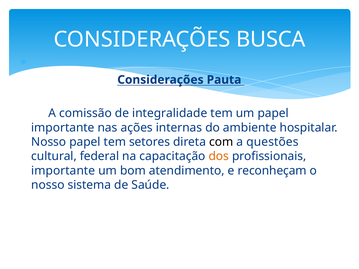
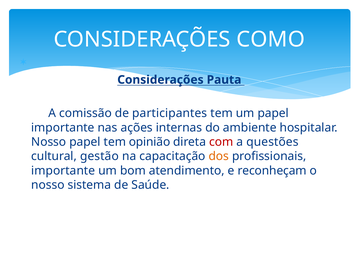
BUSCA: BUSCA -> COMO (271, 39)
integralidade: integralidade -> participantes (170, 113)
setores: setores -> opinião (150, 142)
com colour: black -> red (221, 142)
federal: federal -> gestão (99, 156)
